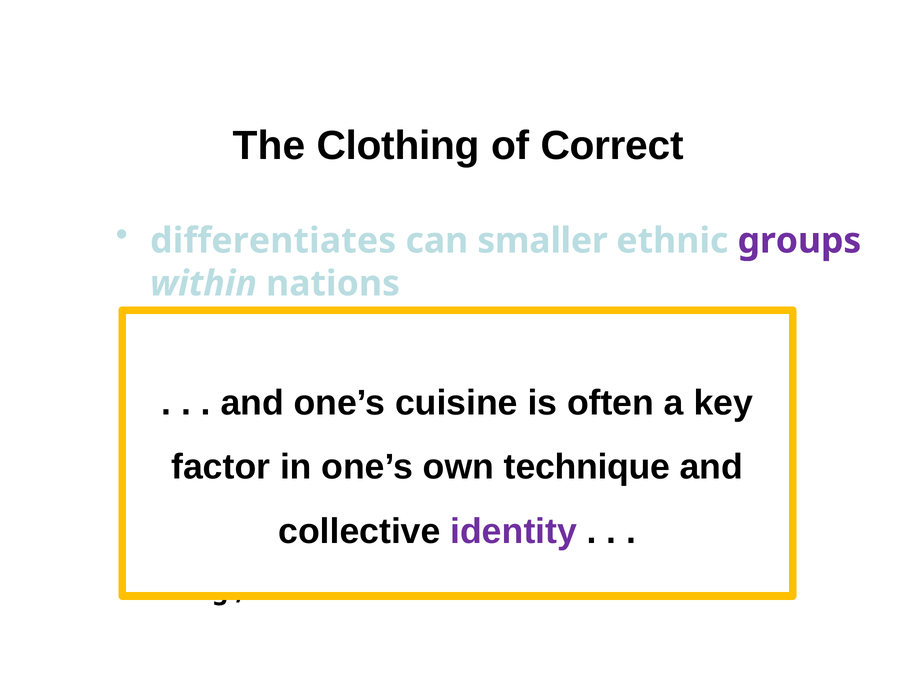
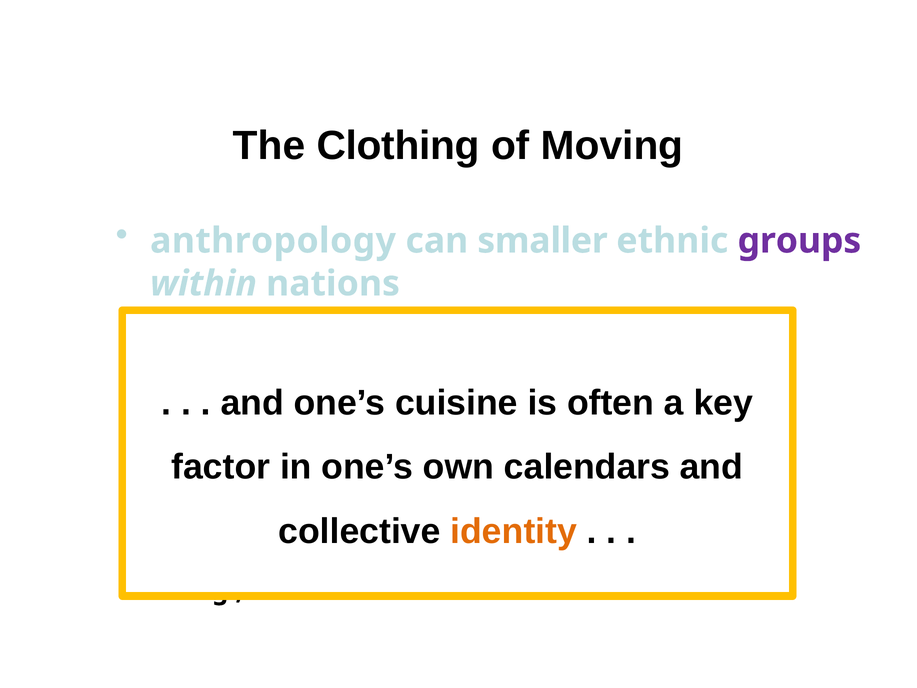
Correct: Correct -> Moving (612, 146)
differentiates: differentiates -> anthropology (273, 241)
technique: technique -> calendars (587, 467)
identity colour: purple -> orange (514, 531)
